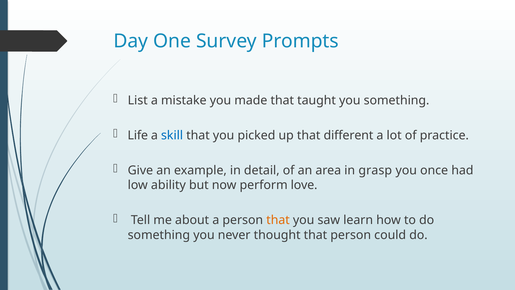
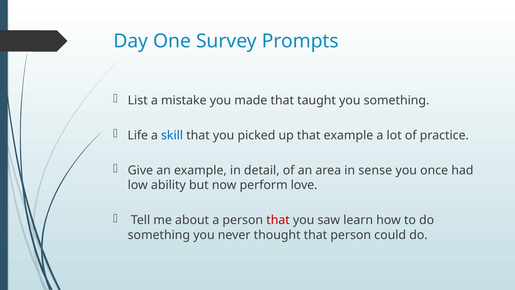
that different: different -> example (348, 135)
grasp: grasp -> sense (375, 170)
that colour: orange -> red (278, 220)
